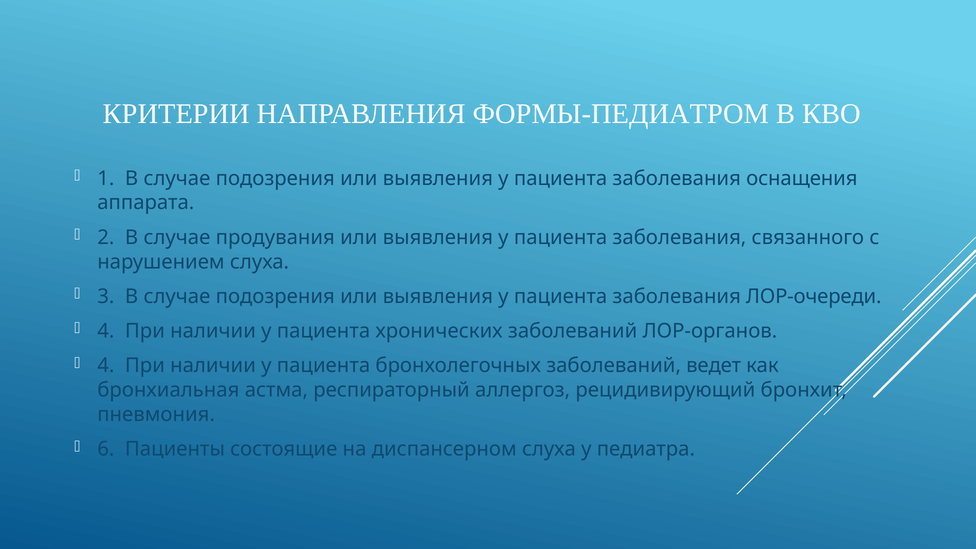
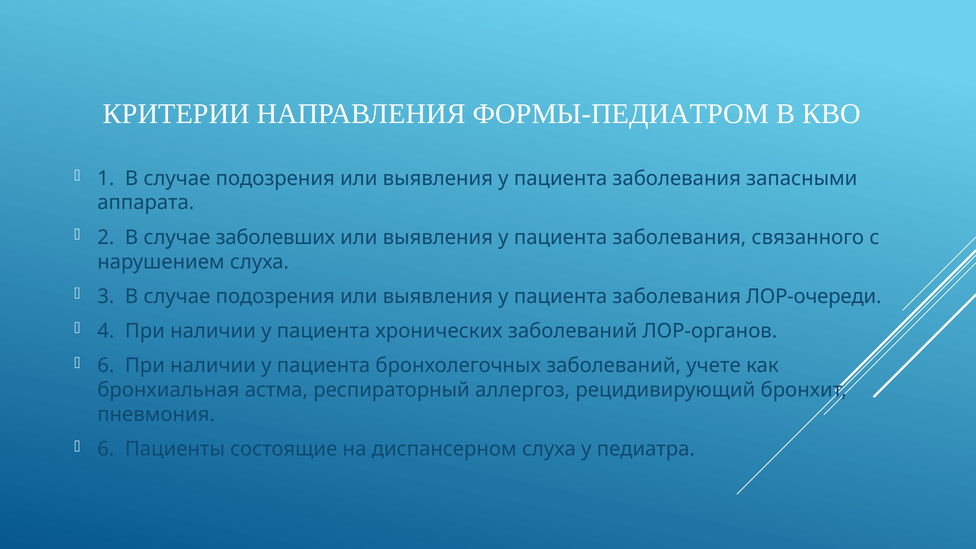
оснащения: оснащения -> запасными (802, 178)
продувания: продувания -> заболевших (275, 237)
4: 4 -> 6 (106, 366)
ведет: ведет -> учете (714, 366)
